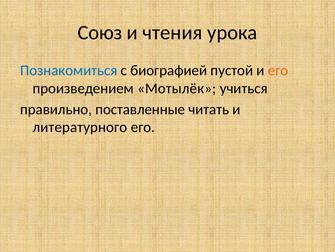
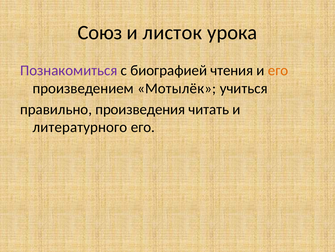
чтения: чтения -> листок (172, 32)
Познакомиться colour: blue -> purple (69, 70)
пустой: пустой -> чтения (232, 70)
поставленные: поставленные -> произведения (140, 109)
